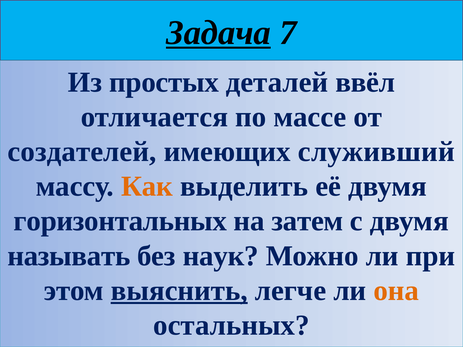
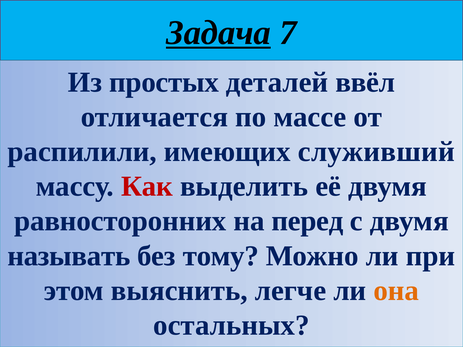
создателей: создателей -> распилили (82, 152)
Как colour: orange -> red (147, 187)
горизонтальных: горизонтальных -> равносторонних (120, 221)
затем: затем -> перед (307, 221)
наук: наук -> тому (221, 256)
выяснить underline: present -> none (179, 291)
